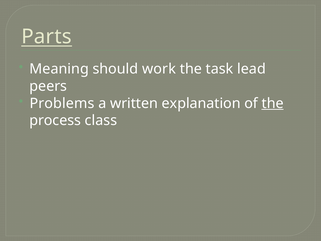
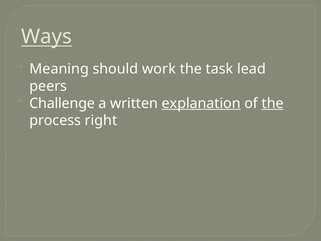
Parts: Parts -> Ways (47, 37)
Problems: Problems -> Challenge (62, 103)
explanation underline: none -> present (201, 103)
class: class -> right (101, 120)
